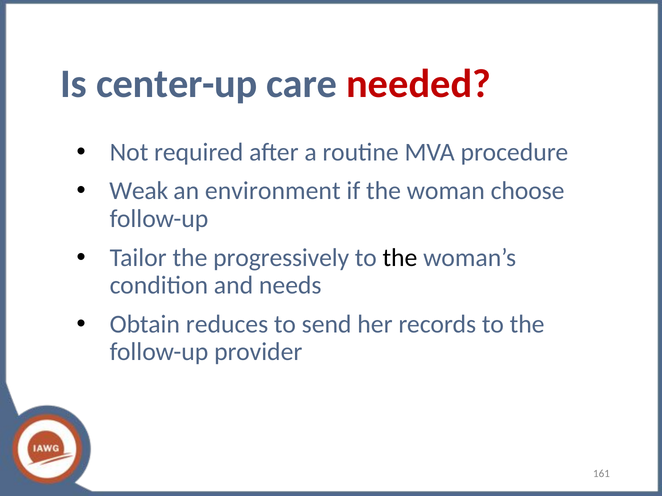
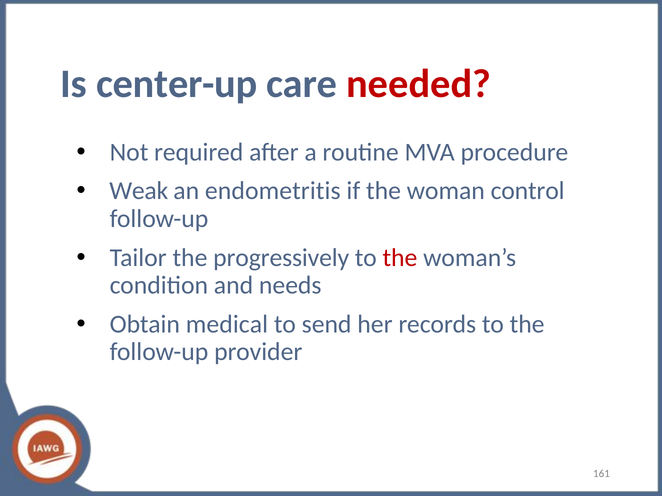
environment: environment -> endometritis (273, 191)
choose: choose -> control (528, 191)
the colour: black -> red (400, 258)
reduces: reduces -> medical (227, 324)
